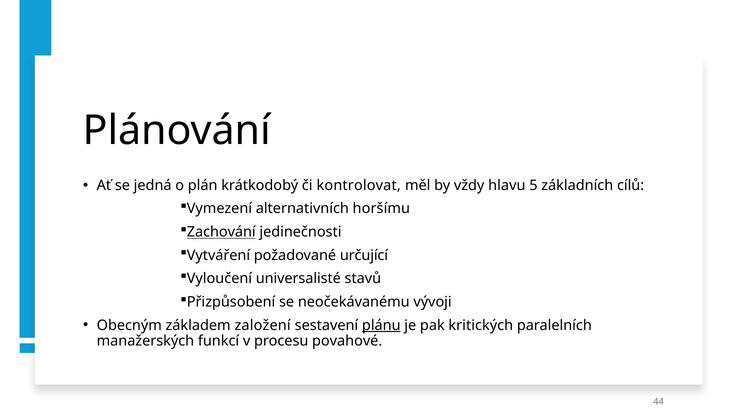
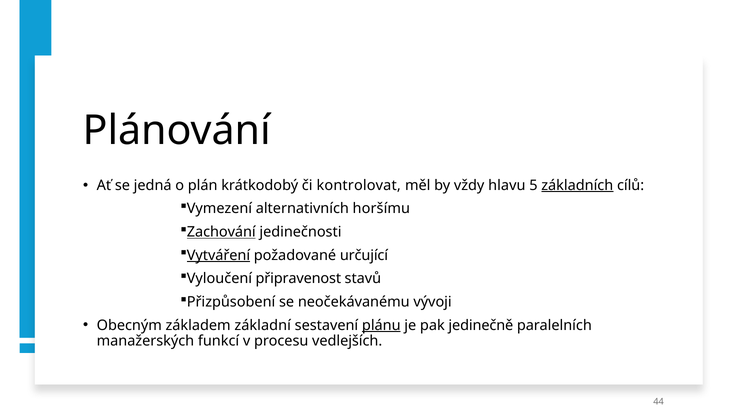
základních underline: none -> present (577, 185)
Vytváření underline: none -> present (218, 255)
universalisté: universalisté -> připravenost (298, 278)
založení: založení -> základní (263, 325)
kritických: kritických -> jedinečně (481, 325)
povahové: povahové -> vedlejších (347, 340)
